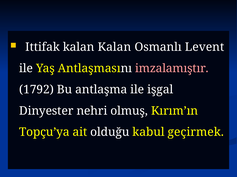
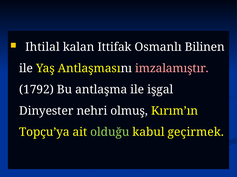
Ittifak: Ittifak -> Ihtilal (43, 47)
kalan Kalan: Kalan -> Ittifak (115, 47)
Levent: Levent -> Bilinen (205, 47)
olduğu colour: white -> light green (110, 133)
